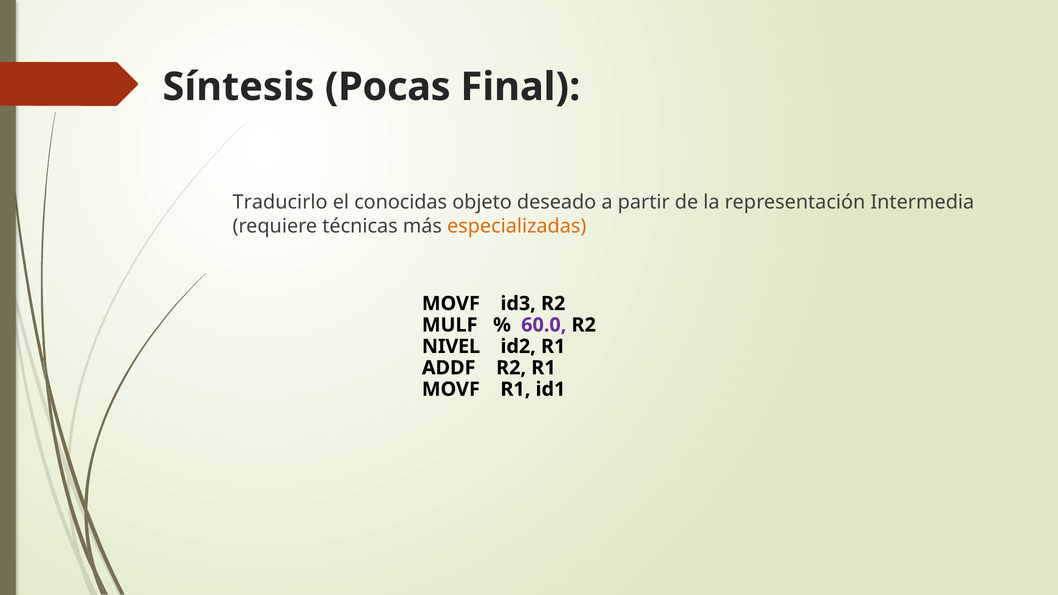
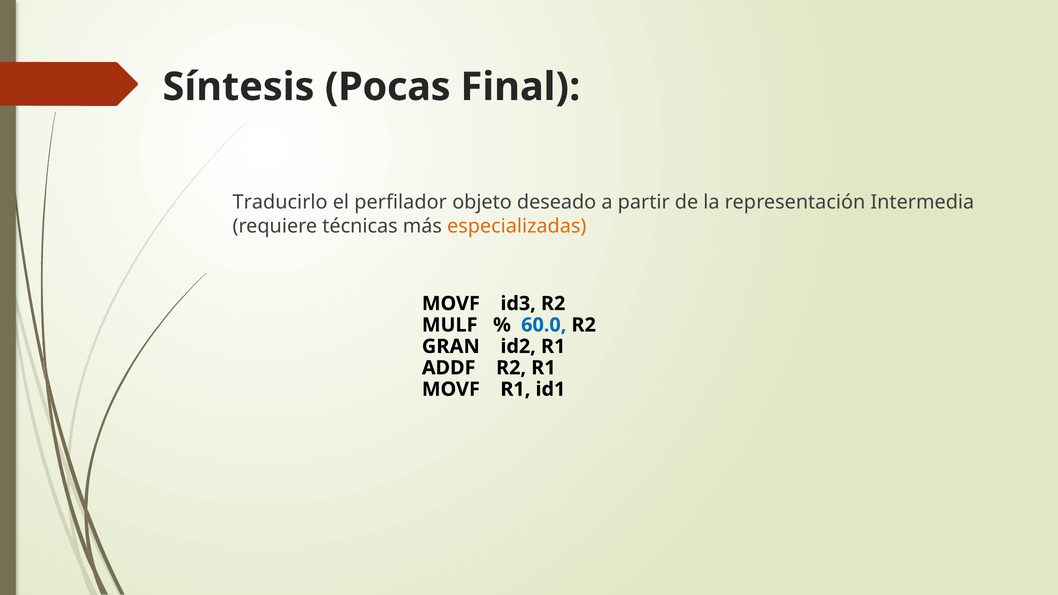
conocidas: conocidas -> perfilador (401, 202)
60.0 colour: purple -> blue (544, 325)
NIVEL: NIVEL -> GRAN (451, 346)
